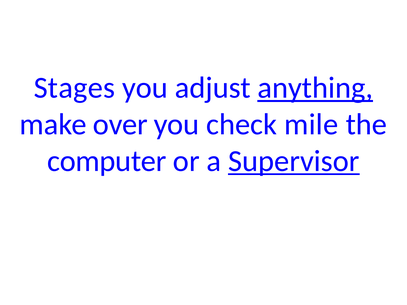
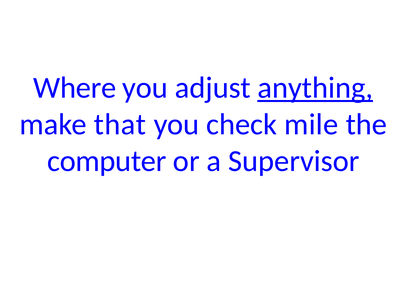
Stages: Stages -> Where (75, 88)
over: over -> that (120, 125)
Supervisor underline: present -> none (294, 161)
